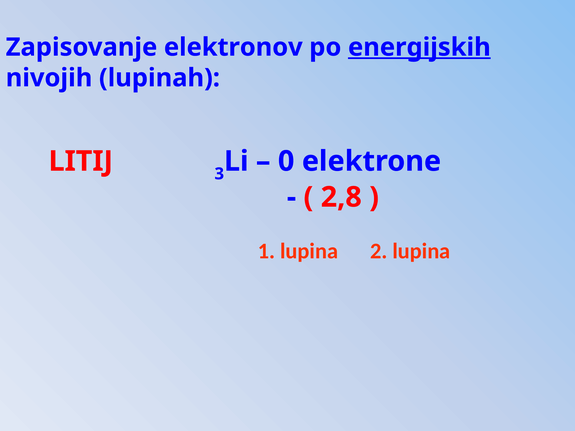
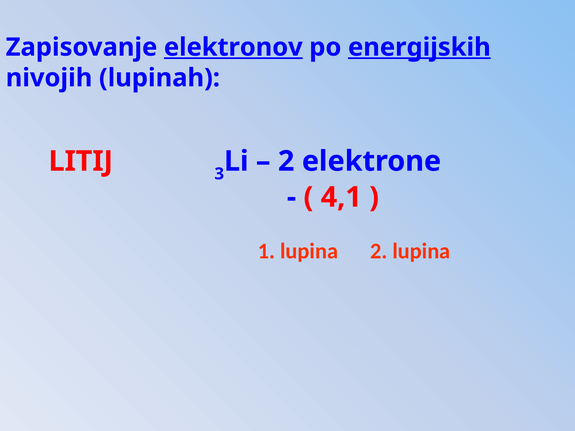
elektronov underline: none -> present (233, 47)
0: 0 -> 2 (286, 161)
2,8: 2,8 -> 4,1 (341, 197)
